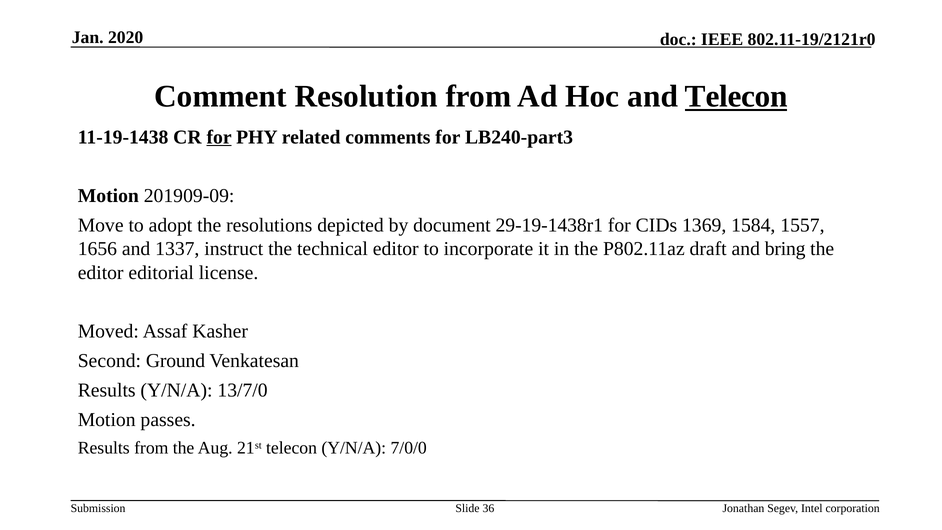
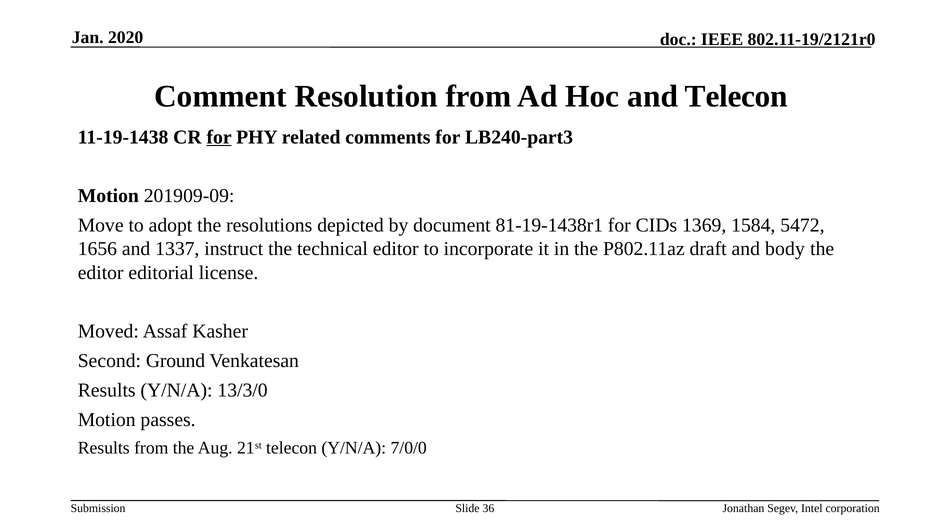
Telecon underline: present -> none (736, 96)
29-19-1438r1: 29-19-1438r1 -> 81-19-1438r1 (549, 225)
1557: 1557 -> 5472 (802, 225)
bring: bring -> body (785, 249)
13/7/0: 13/7/0 -> 13/3/0 (243, 390)
